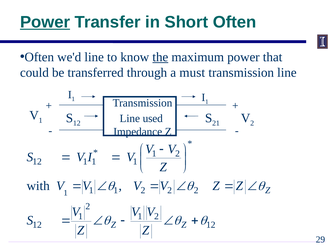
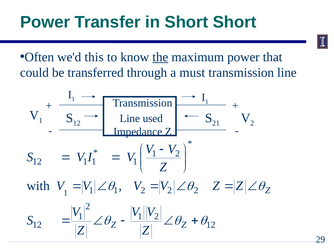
Power underline: present -> none (45, 22)
Short Often: Often -> Short (235, 22)
we'd line: line -> this (94, 57)
